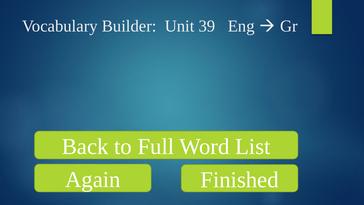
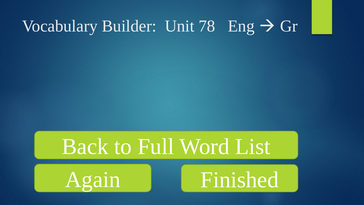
39: 39 -> 78 (207, 26)
